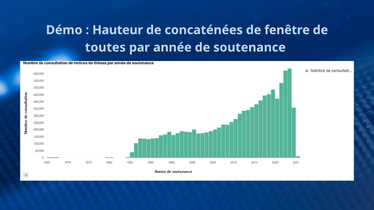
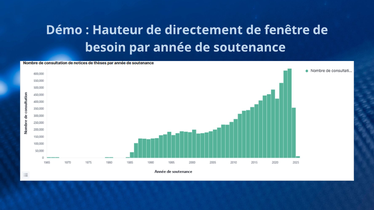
concaténées: concaténées -> directement (204, 30)
toutes: toutes -> besoin (105, 48)
